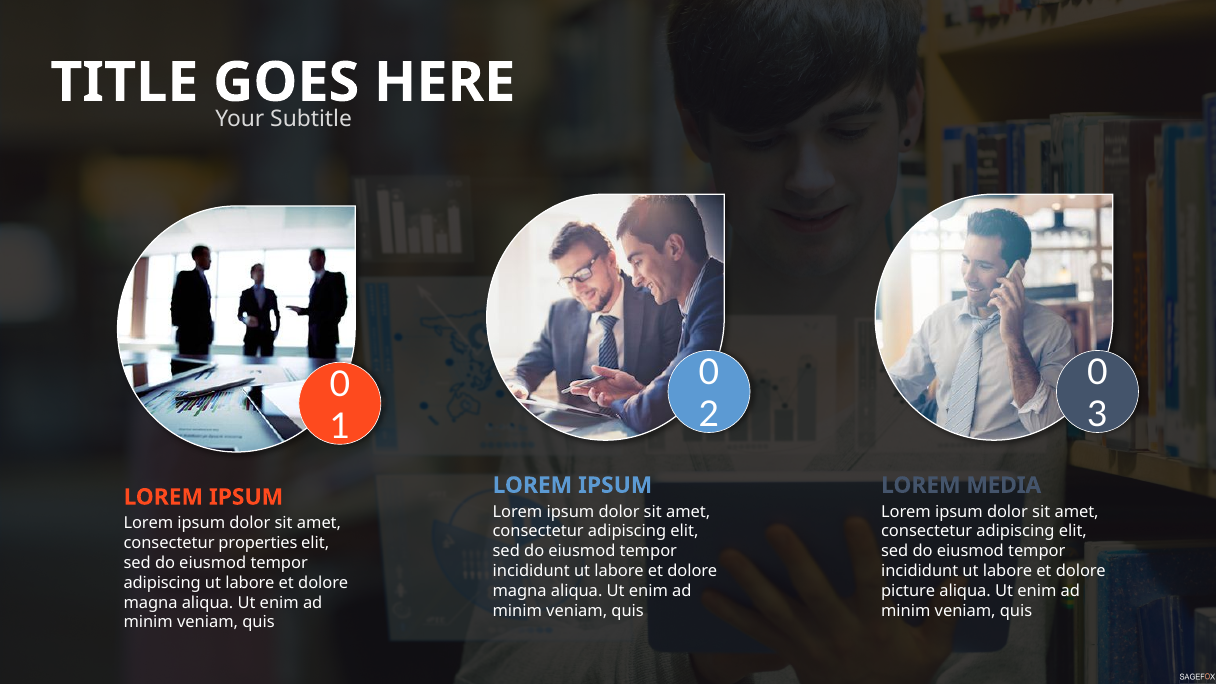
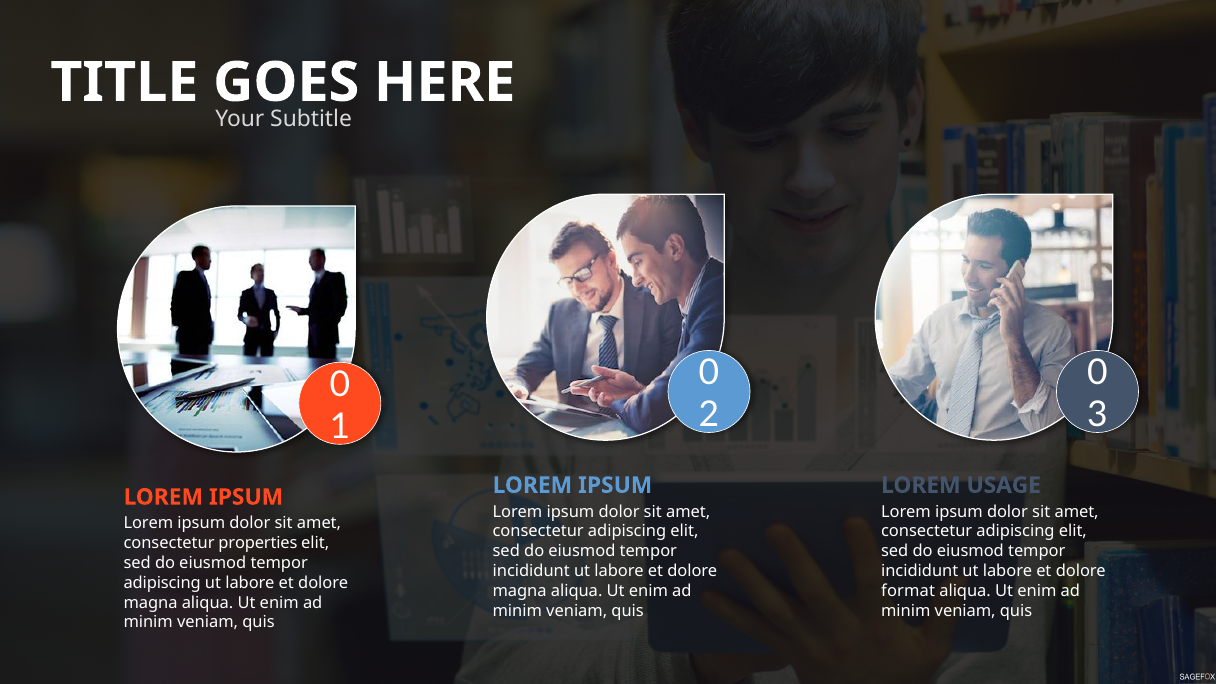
MEDIA: MEDIA -> USAGE (1004, 485)
picture: picture -> format (908, 591)
